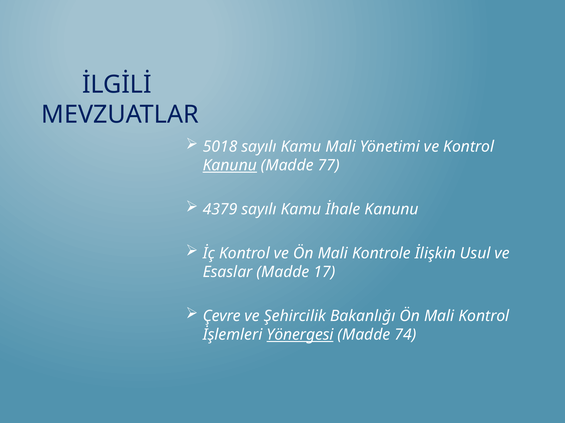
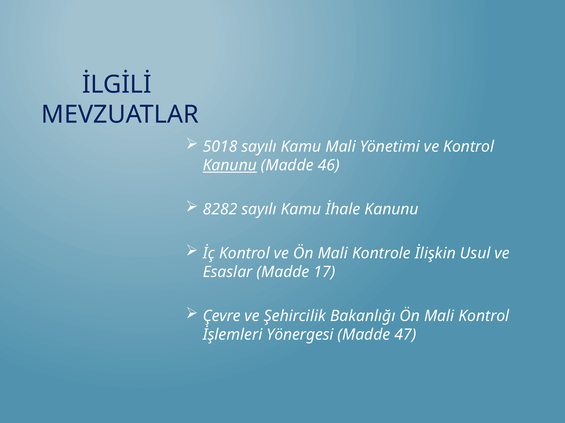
77: 77 -> 46 (329, 166)
4379: 4379 -> 8282 (220, 210)
Yönergesi underline: present -> none (300, 335)
74: 74 -> 47 (405, 335)
